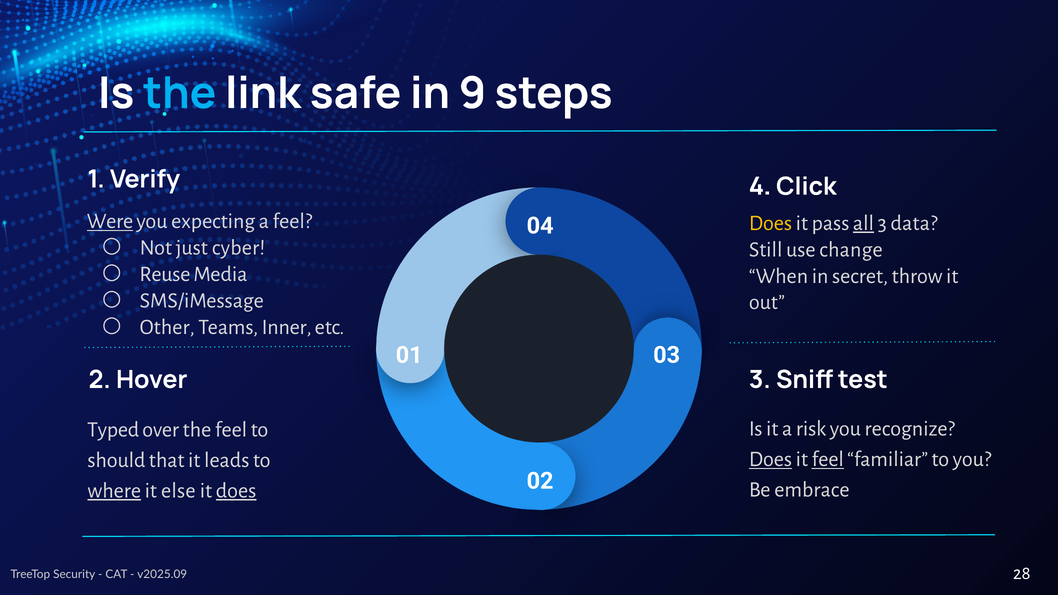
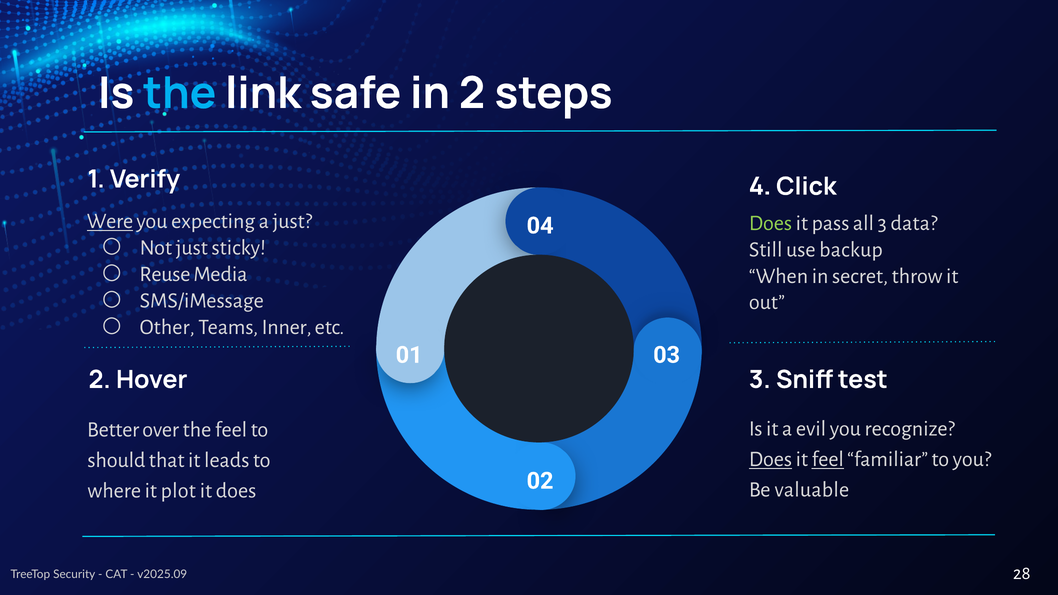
in 9: 9 -> 2 (472, 93)
a feel: feel -> just (292, 221)
Does colour: yellow -> light green (771, 223)
all underline: present -> none (863, 223)
cyber: cyber -> sticky (239, 248)
change: change -> backup (851, 249)
risk: risk -> evil (811, 429)
Typed: Typed -> Better (113, 430)
embrace: embrace -> valuable (812, 490)
where underline: present -> none (114, 490)
else: else -> plot (178, 490)
does underline: present -> none (236, 490)
